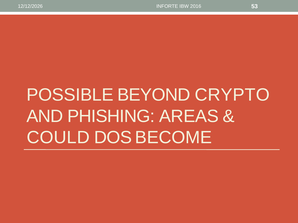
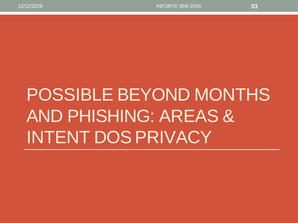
CRYPTO: CRYPTO -> MONTHS (232, 95)
COULD: COULD -> INTENT (58, 138)
BECOME: BECOME -> PRIVACY (174, 138)
